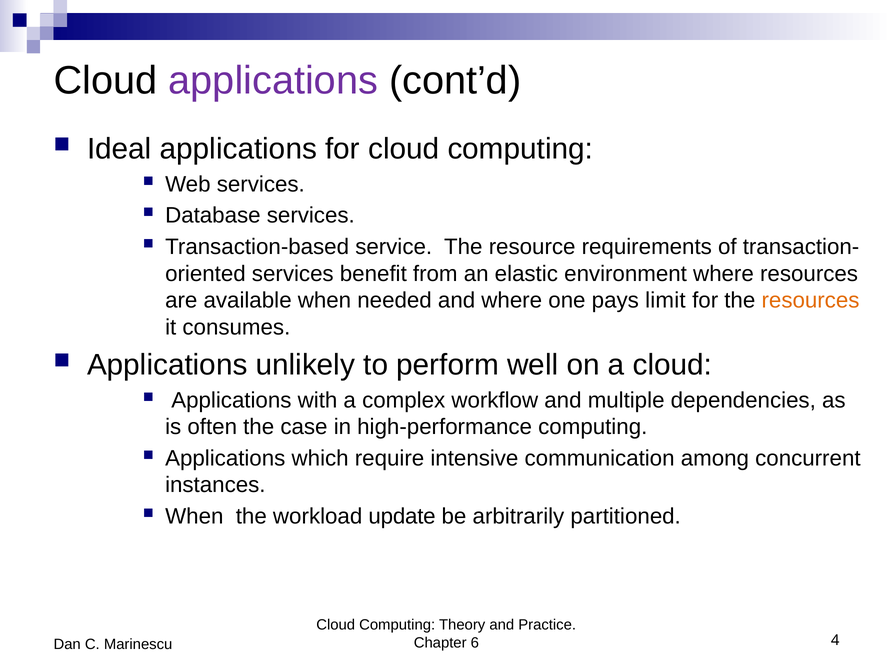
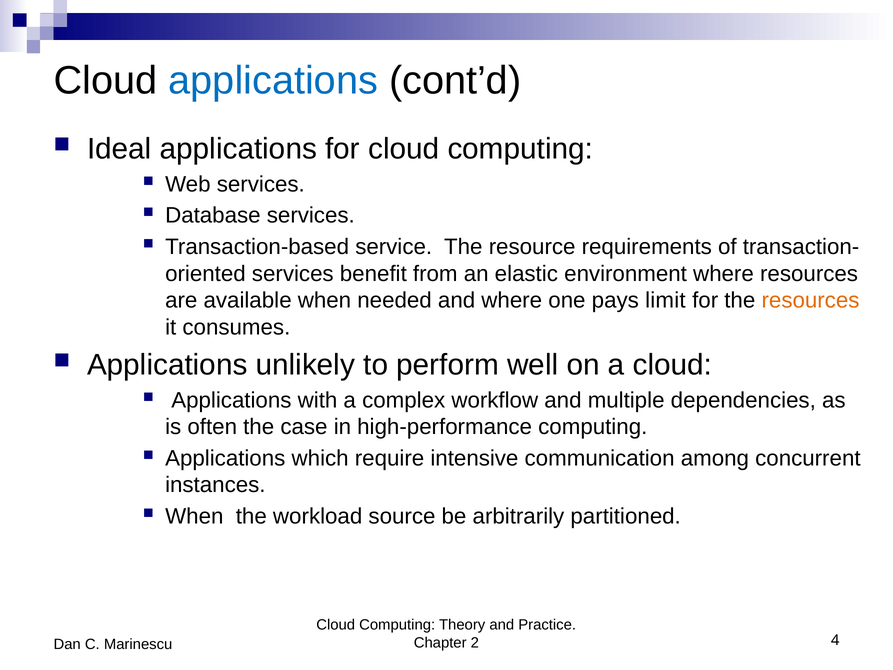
applications colour: purple -> blue (273, 80)
update: update -> source (402, 516)
6: 6 -> 2 (475, 642)
